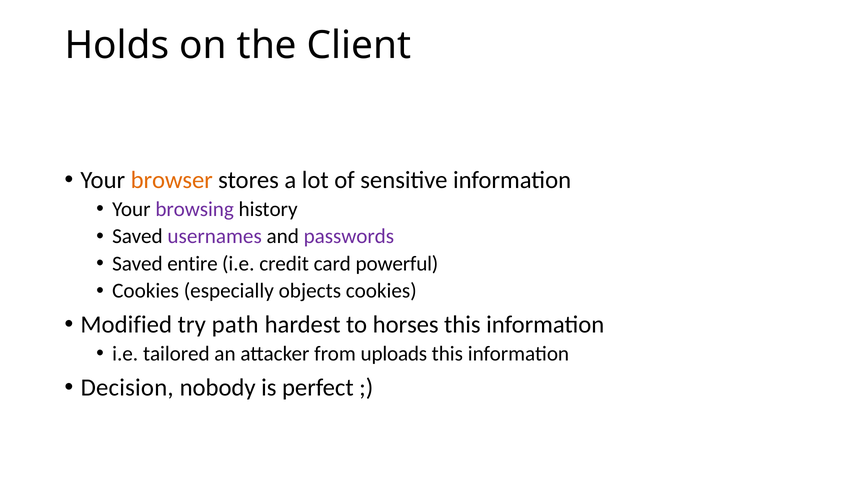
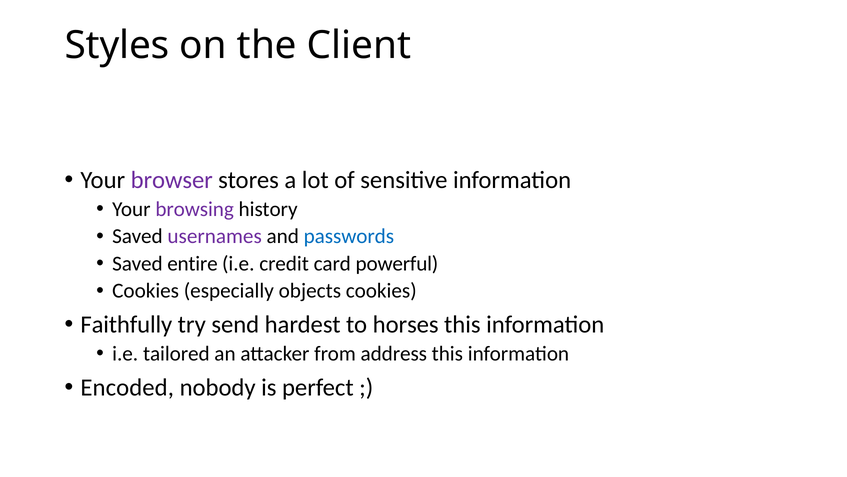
Holds: Holds -> Styles (117, 46)
browser colour: orange -> purple (172, 180)
passwords colour: purple -> blue (349, 236)
Modified: Modified -> Faithfully (126, 324)
path: path -> send (235, 324)
uploads: uploads -> address (394, 353)
Decision: Decision -> Encoded (127, 387)
